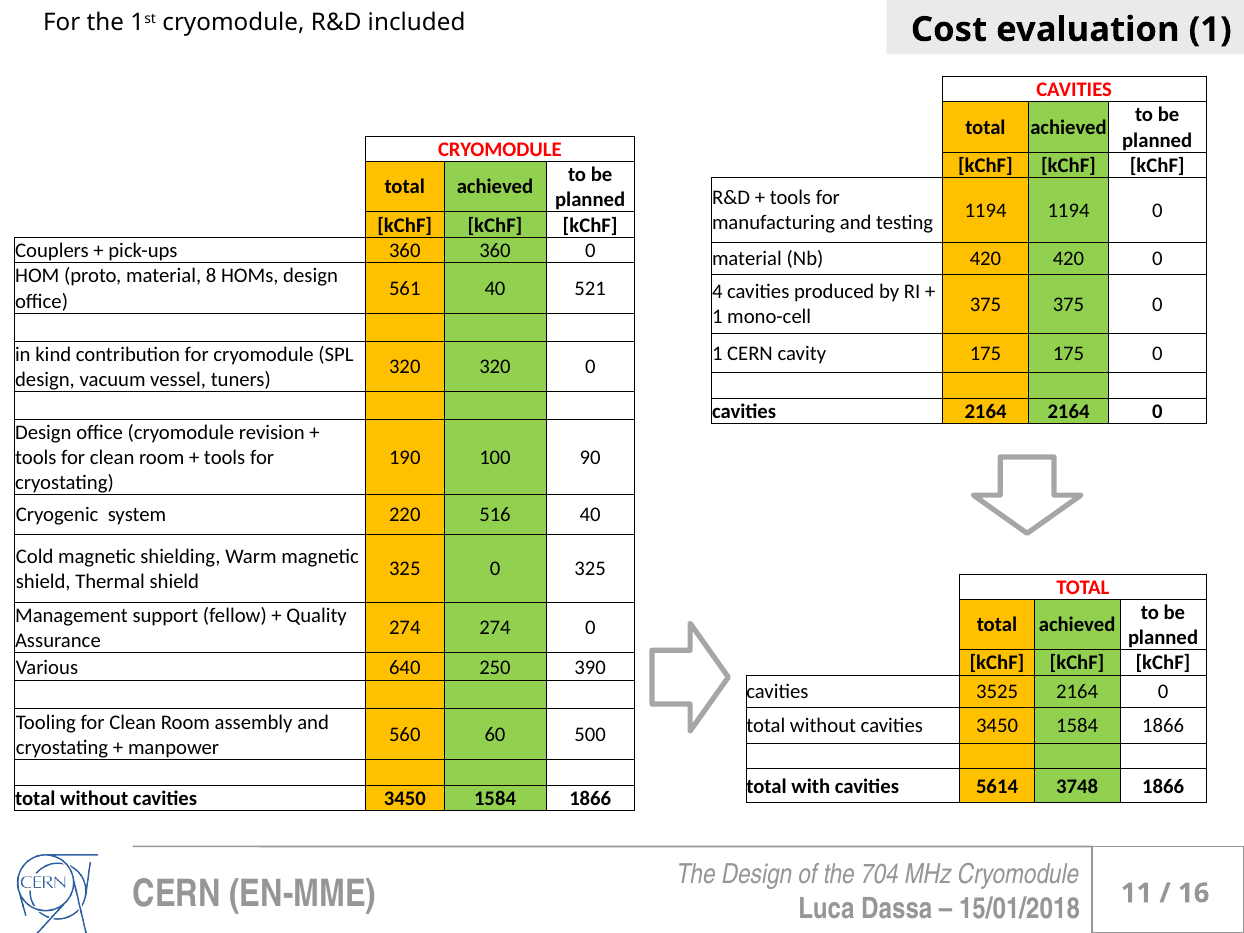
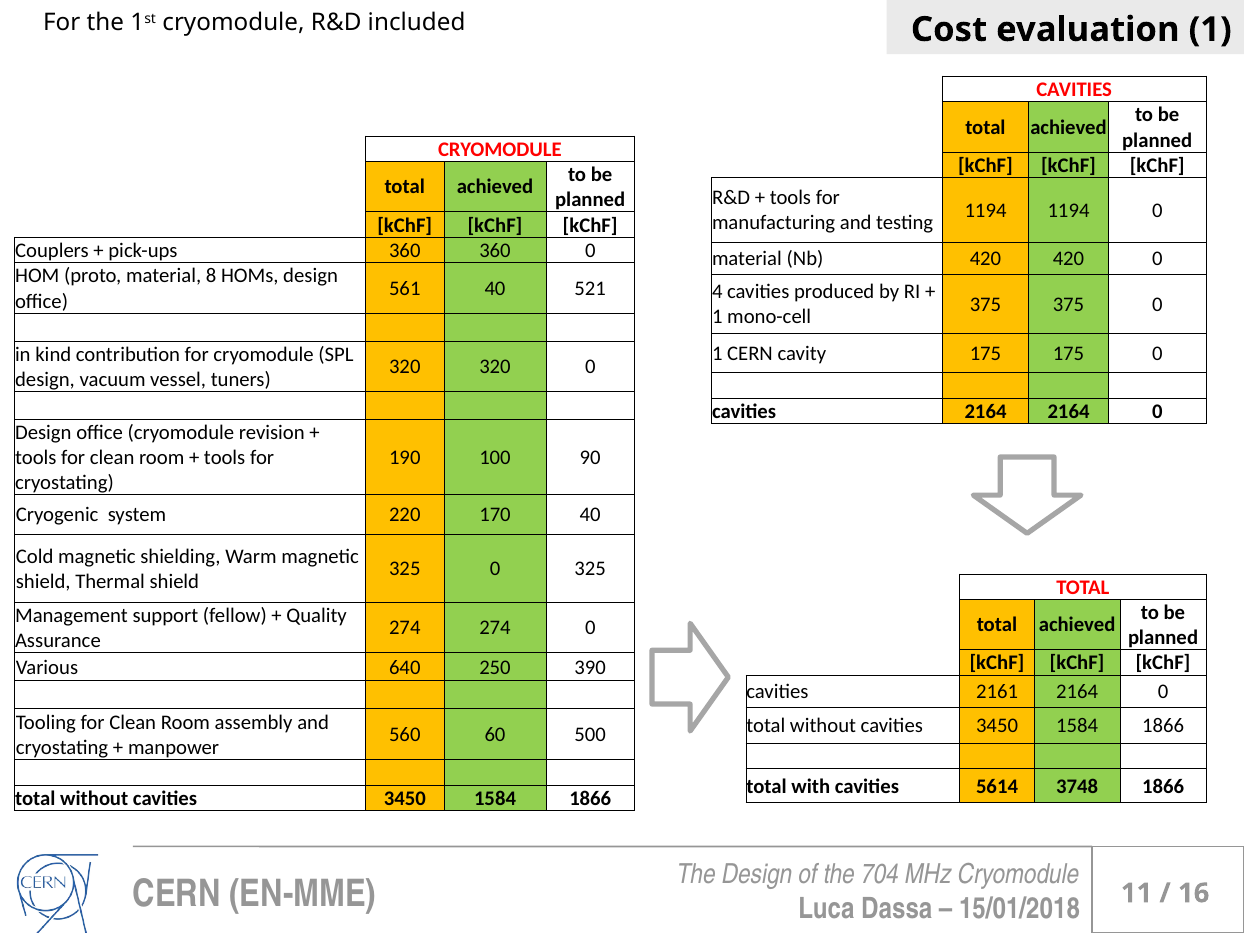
516: 516 -> 170 (495, 515)
3525: 3525 -> 2161 (997, 692)
